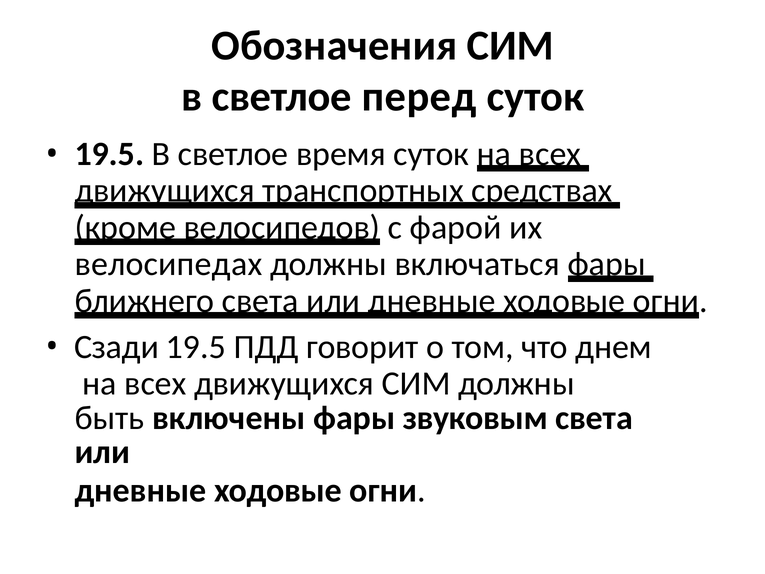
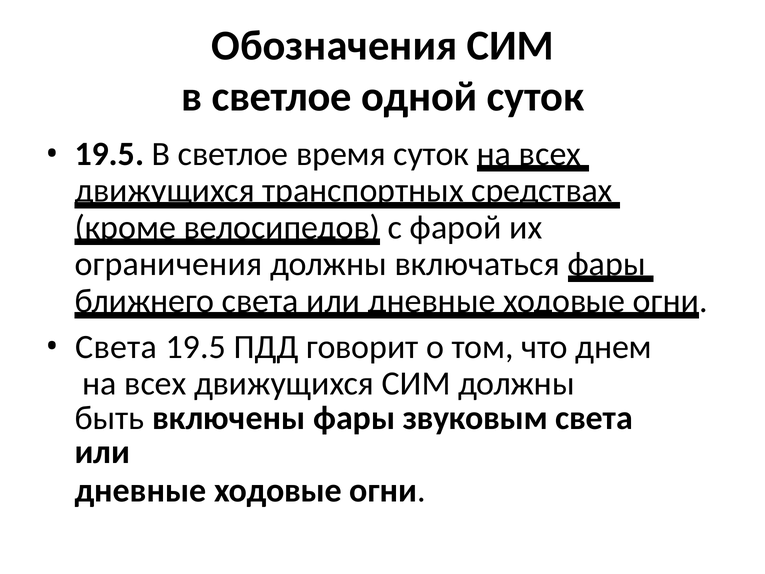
перед: перед -> одной (419, 97)
велосипедах: велосипедах -> ограничения (168, 264)
Сзади: Сзади -> Света (116, 347)
